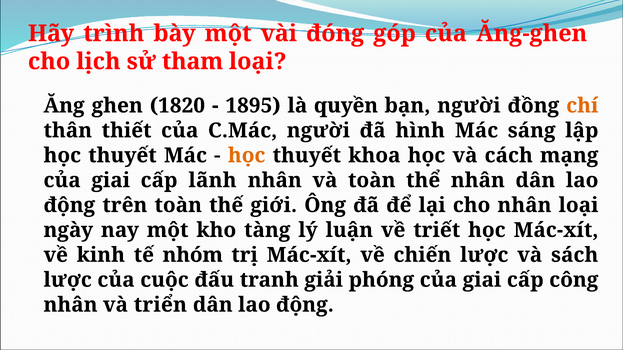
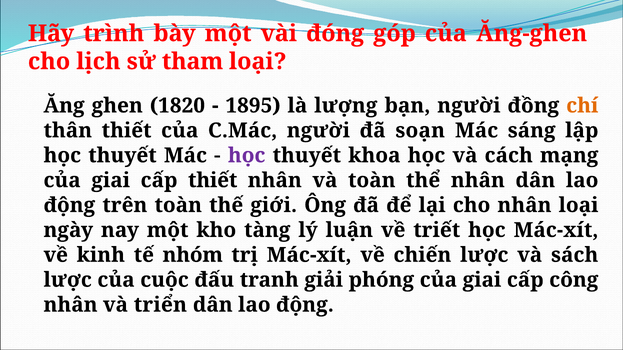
quyền: quyền -> lượng (346, 106)
hình: hình -> soạn (420, 131)
học colour: orange -> purple (247, 156)
cấp lãnh: lãnh -> thiết (213, 181)
